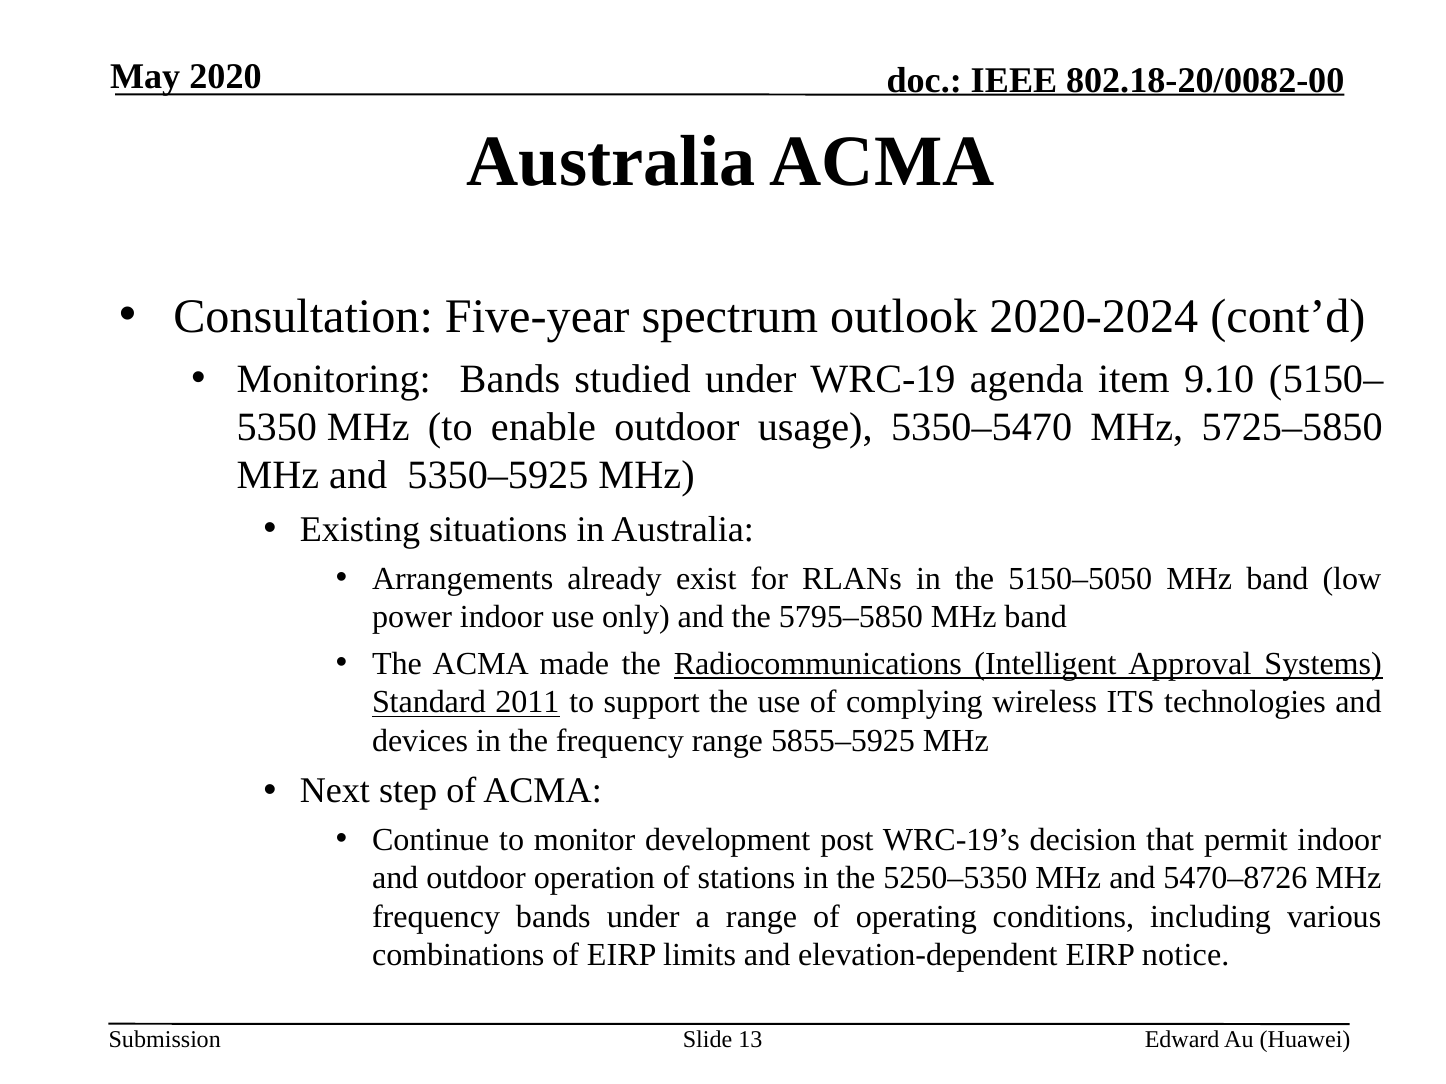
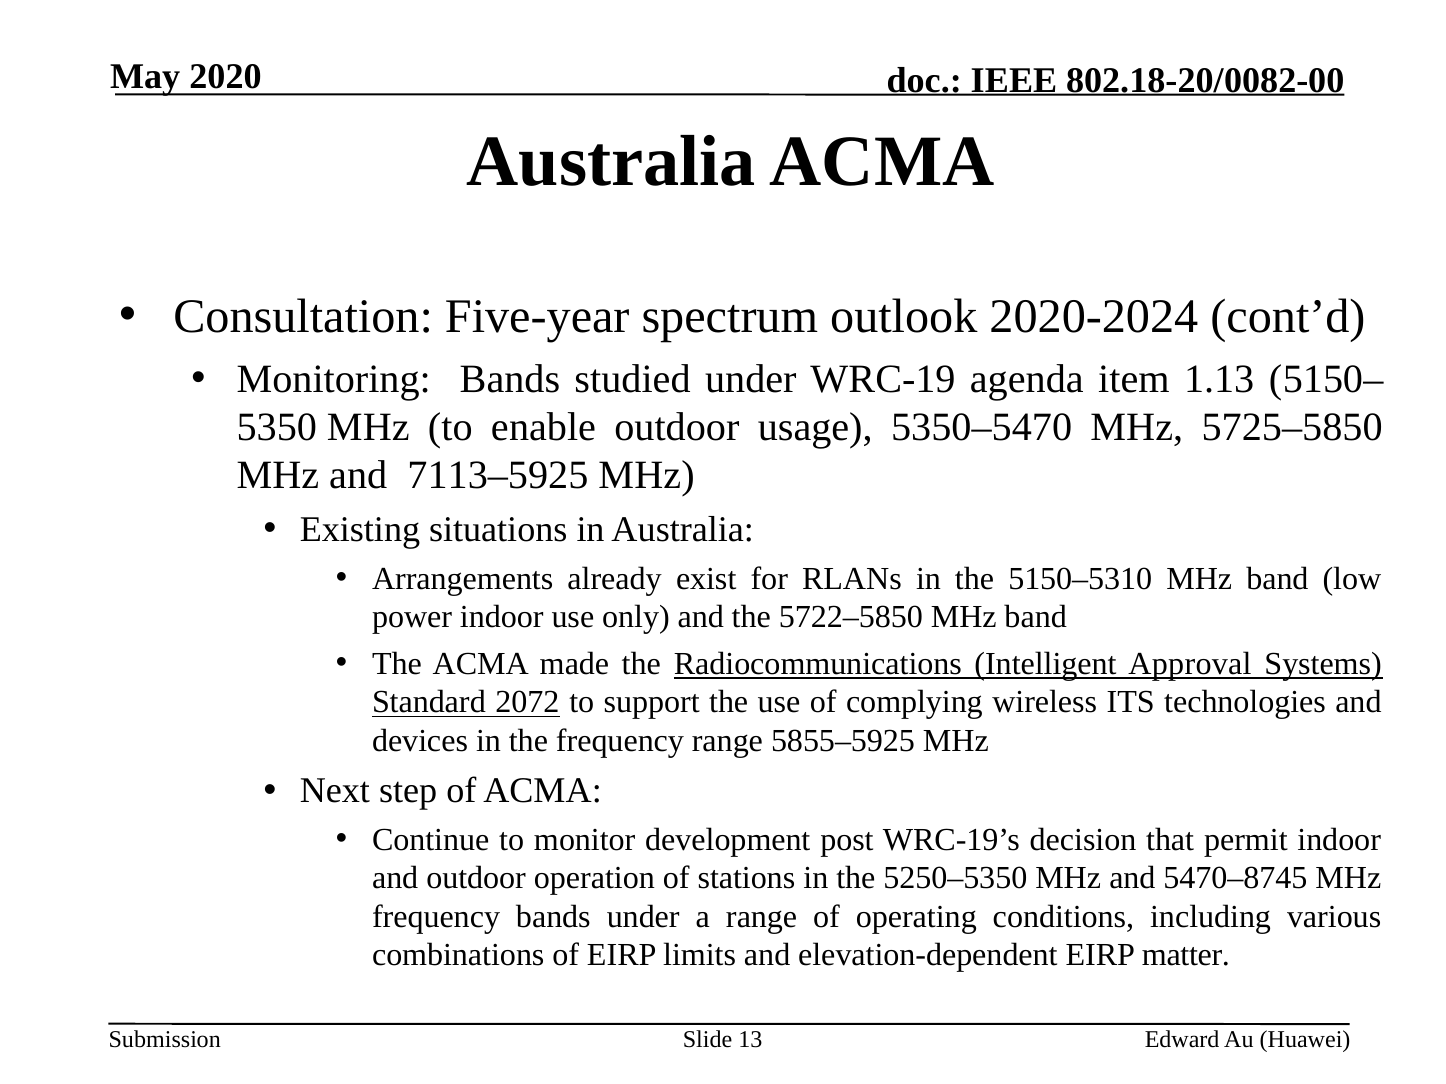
9.10: 9.10 -> 1.13 (1219, 379)
5350–5925: 5350–5925 -> 7113–5925 (498, 476)
5150–5050: 5150–5050 -> 5150–5310 (1080, 579)
5795–5850: 5795–5850 -> 5722–5850 (851, 617)
2011: 2011 -> 2072 (527, 703)
5470–8726: 5470–8726 -> 5470–8745 (1236, 879)
notice: notice -> matter (1186, 956)
